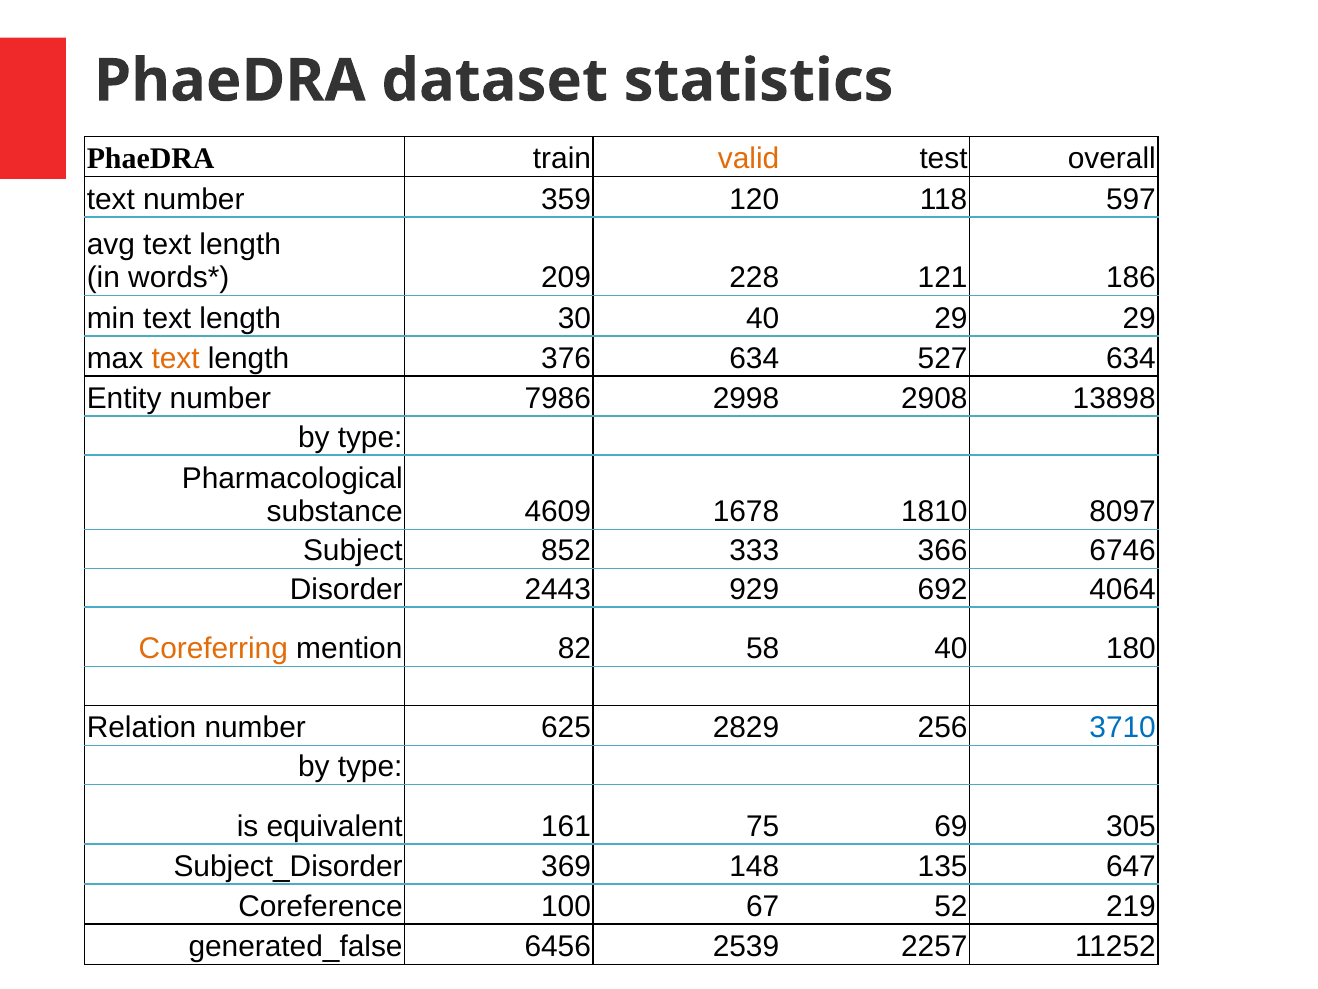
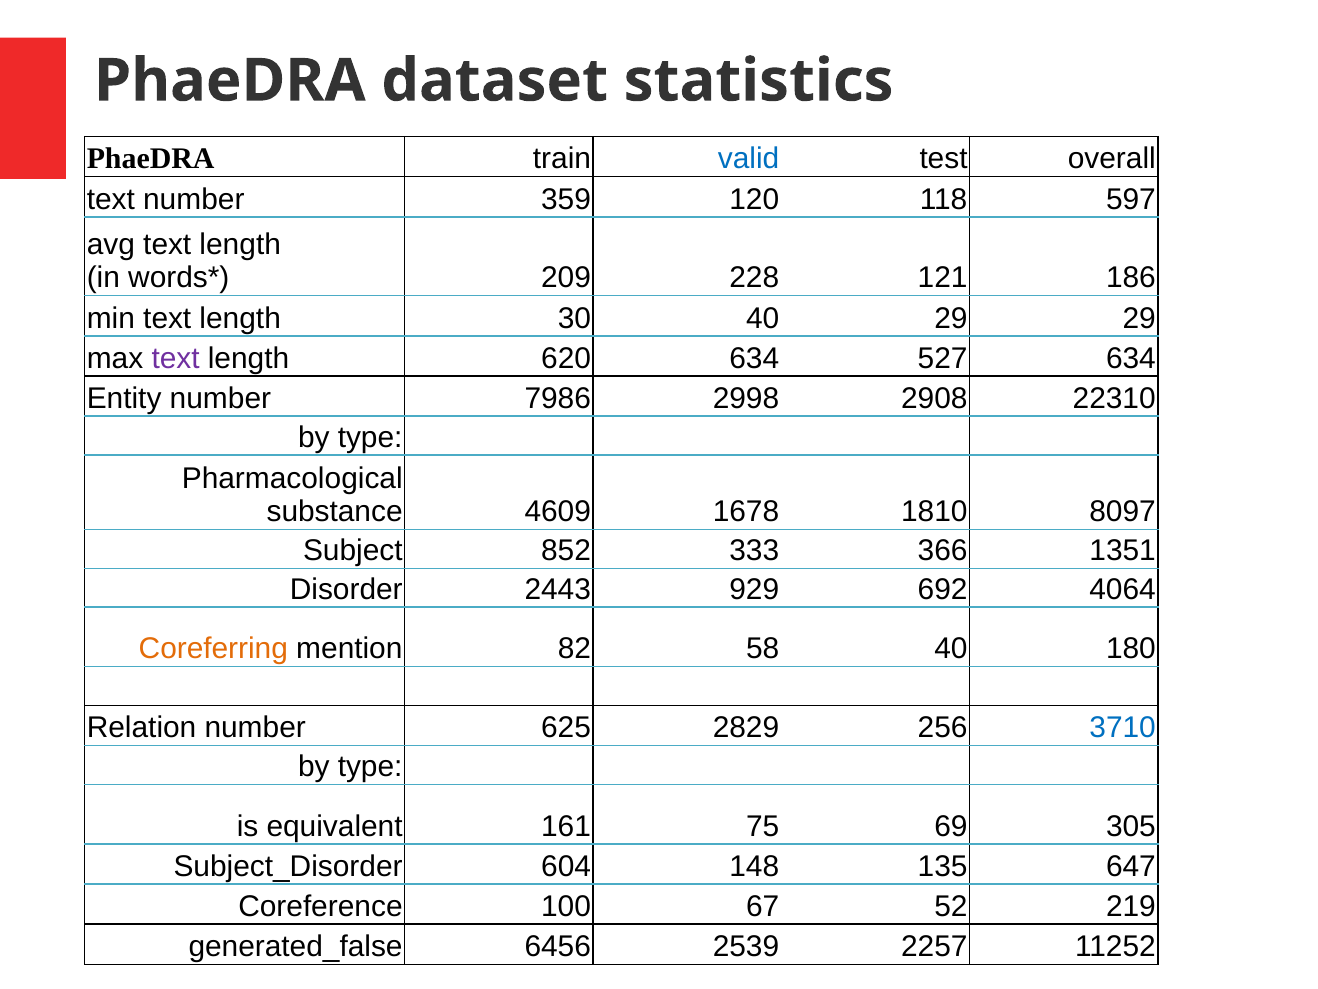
valid colour: orange -> blue (749, 159)
text colour: orange -> purple (176, 358)
376: 376 -> 620 (566, 358)
13898: 13898 -> 22310 (1114, 398)
6746: 6746 -> 1351 (1123, 550)
369: 369 -> 604 (566, 866)
